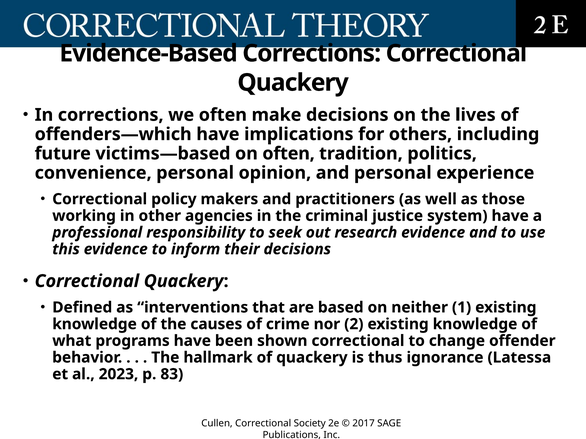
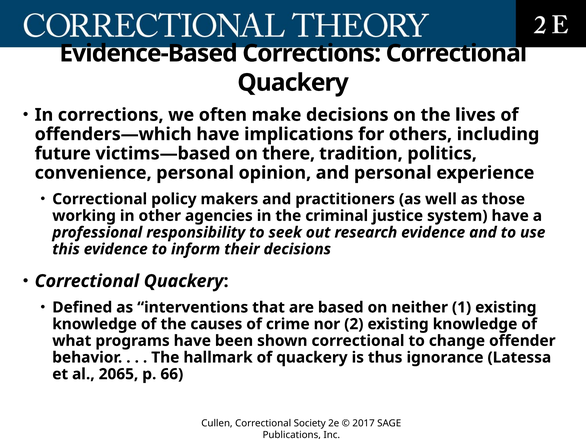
on often: often -> there (289, 154)
2023: 2023 -> 2065 (119, 375)
83: 83 -> 66 (172, 375)
